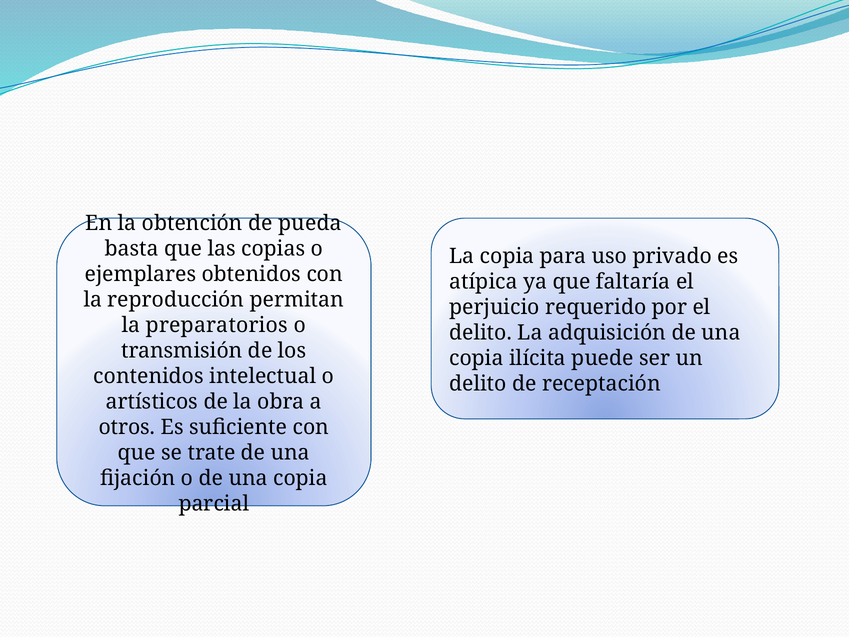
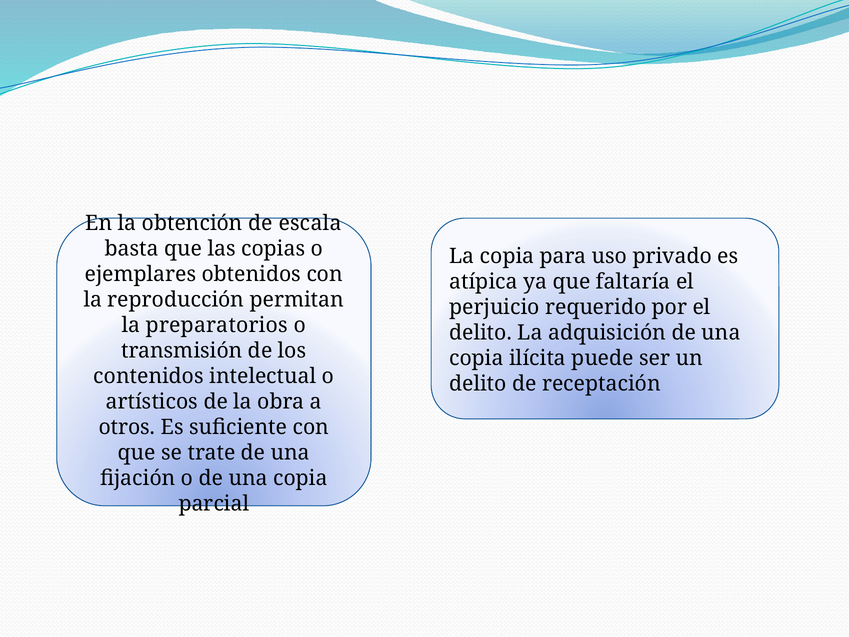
pueda: pueda -> escala (310, 223)
